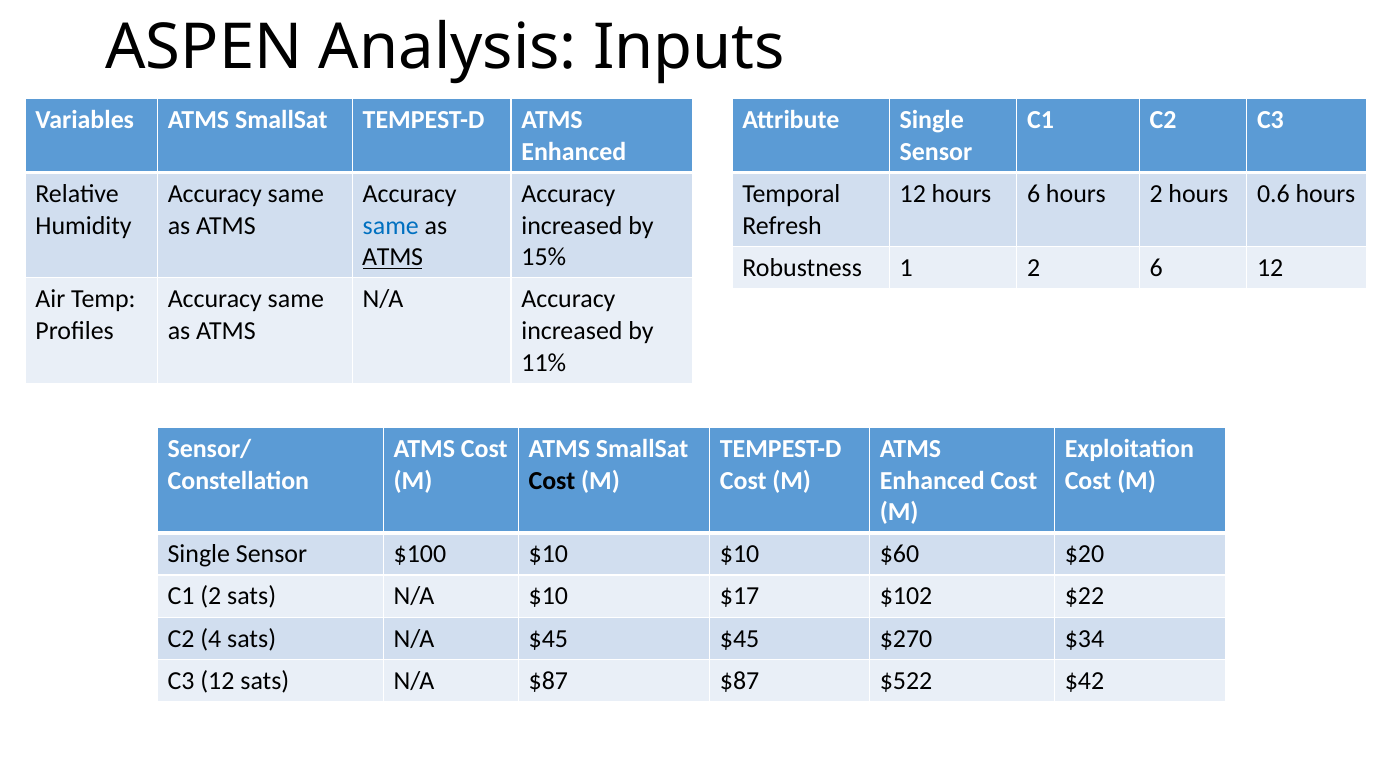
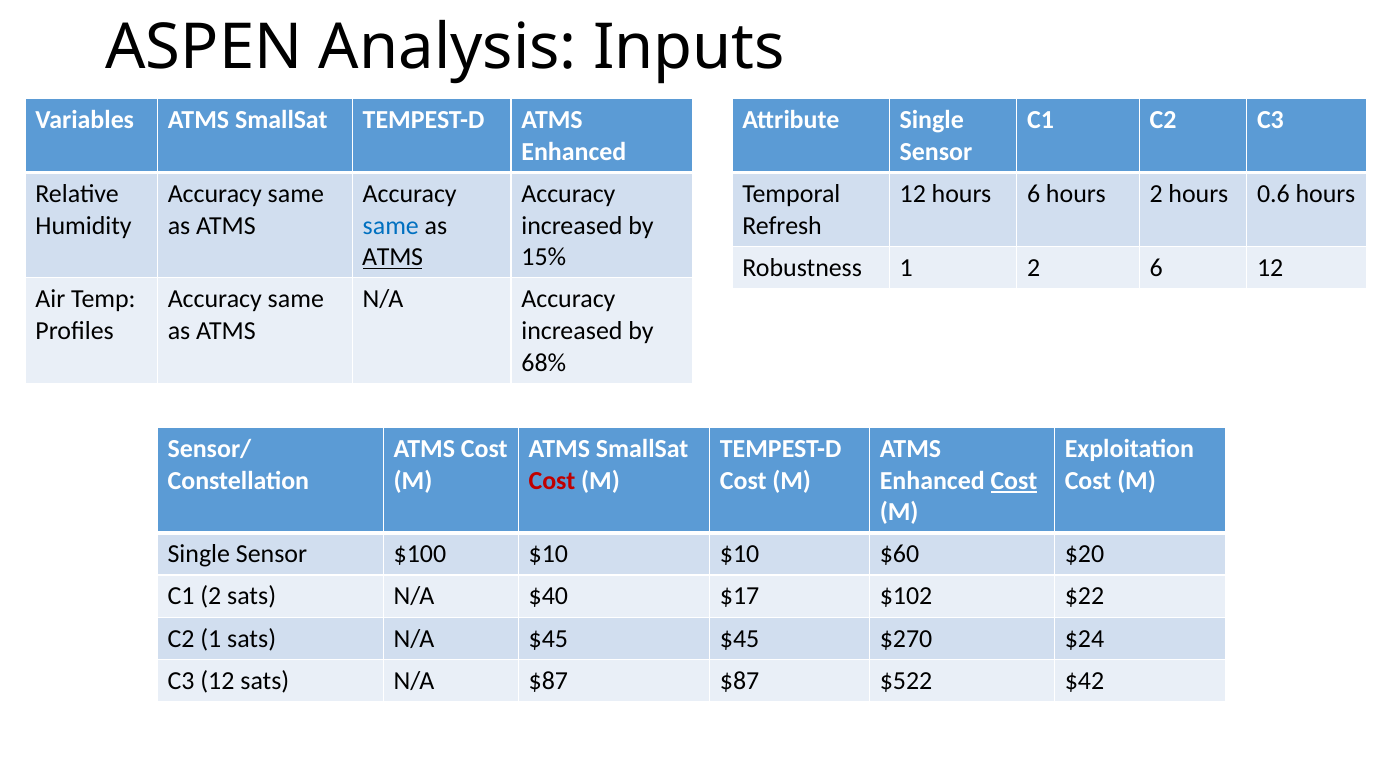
11%: 11% -> 68% (544, 362)
Cost colour: black -> red (552, 481)
Cost underline: none -> present (1014, 481)
N/A $10: $10 -> $40 (548, 596)
C2 4: 4 -> 1 (211, 638)
$34: $34 -> $24 (1084, 638)
